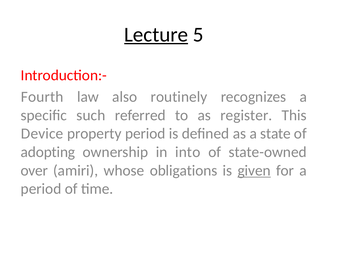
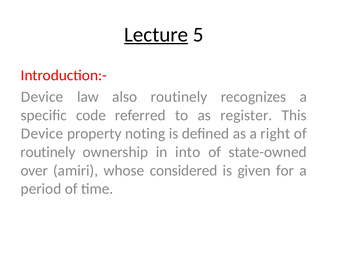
Fourth: Fourth -> Device (42, 97)
such: such -> code (91, 115)
property period: period -> noting (145, 134)
state: state -> right (275, 134)
adopting: adopting -> routinely (48, 152)
obligations: obligations -> considered (184, 170)
given underline: present -> none (254, 170)
